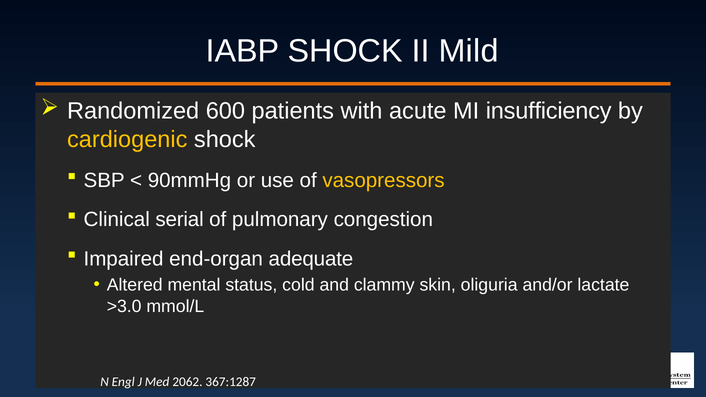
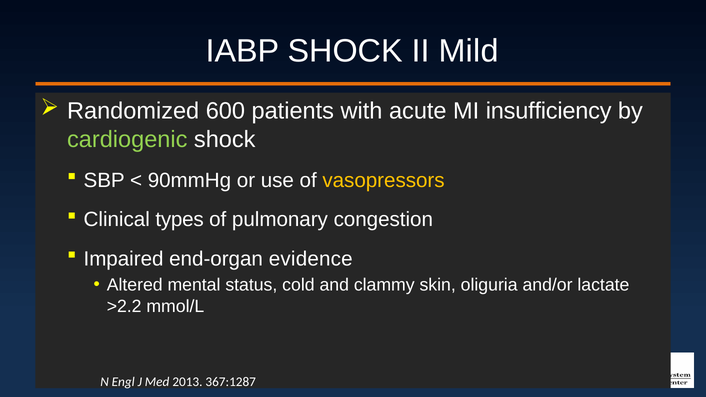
cardiogenic colour: yellow -> light green (127, 139)
serial: serial -> types (180, 220)
adequate: adequate -> evidence (311, 259)
>3.0: >3.0 -> >2.2 (124, 306)
2062: 2062 -> 2013 (187, 382)
